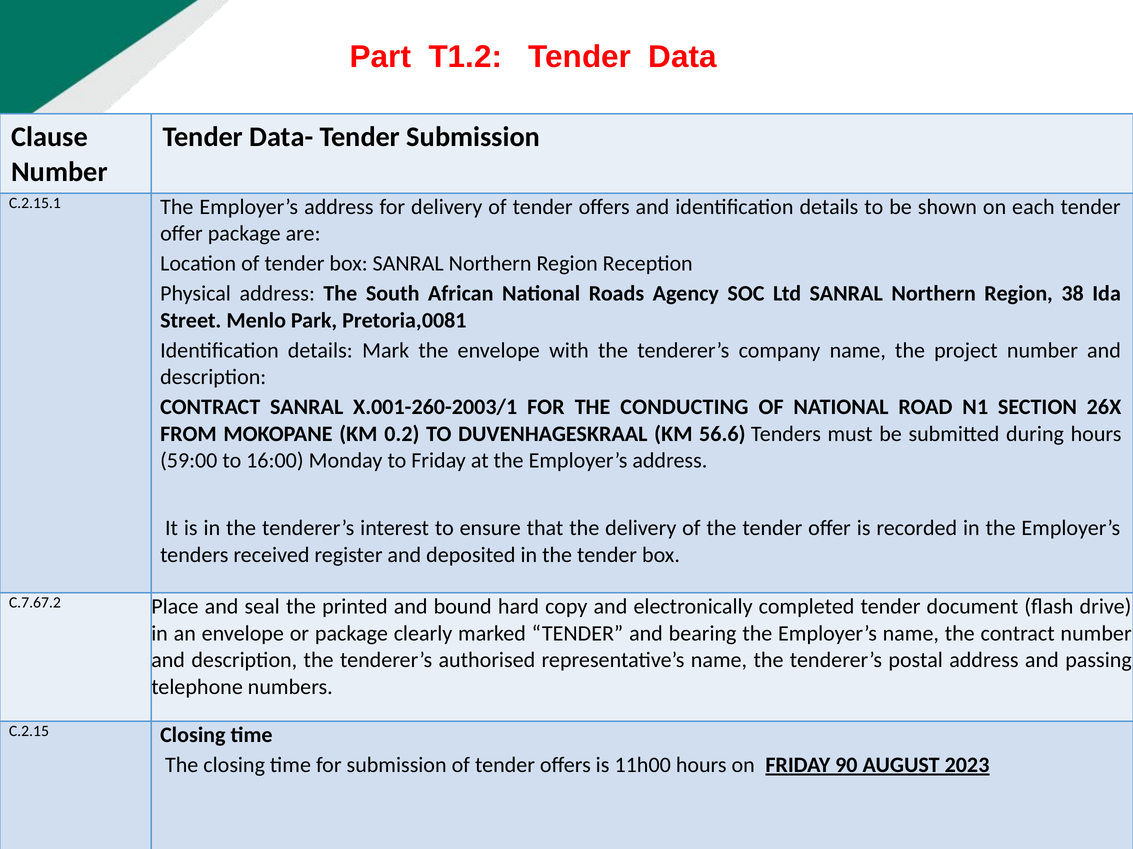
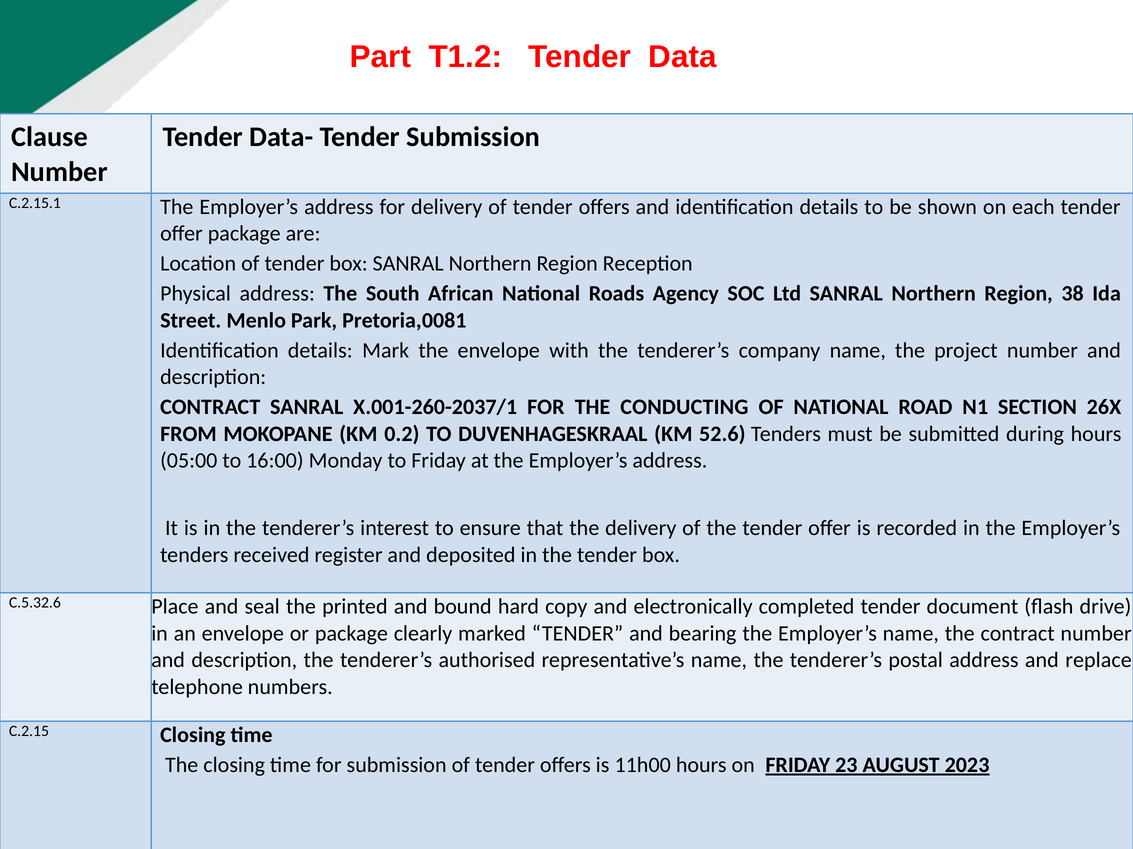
X.001-260-2003/1: X.001-260-2003/1 -> X.001-260-2037/1 (435, 407)
56.6: 56.6 -> 52.6 (722, 434)
59:00: 59:00 -> 05:00 (189, 461)
C.7.67.2: C.7.67.2 -> C.5.32.6 (35, 603)
passing: passing -> replace (1099, 661)
90: 90 -> 23 (846, 765)
